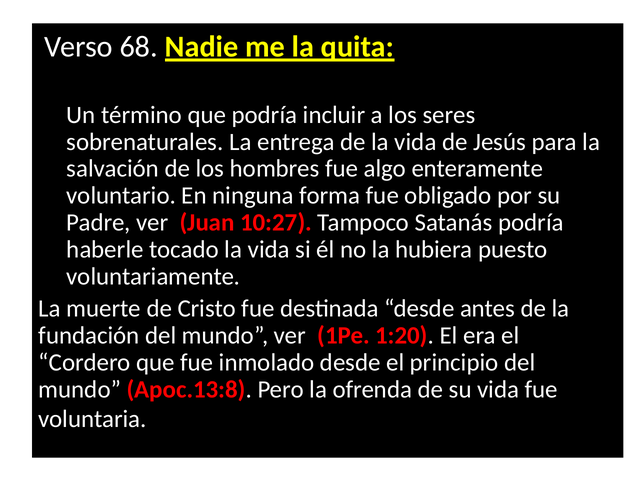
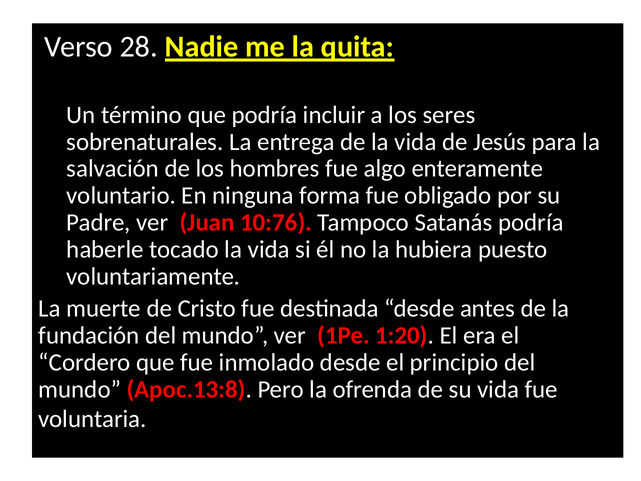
68: 68 -> 28 (139, 47)
10:27: 10:27 -> 10:76 (276, 223)
